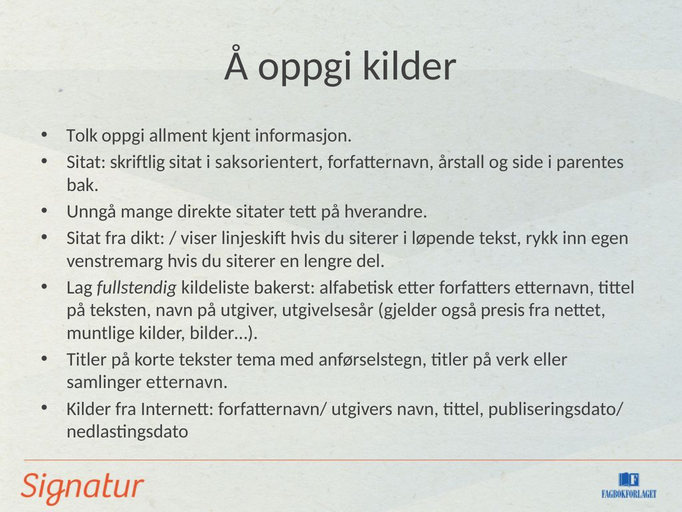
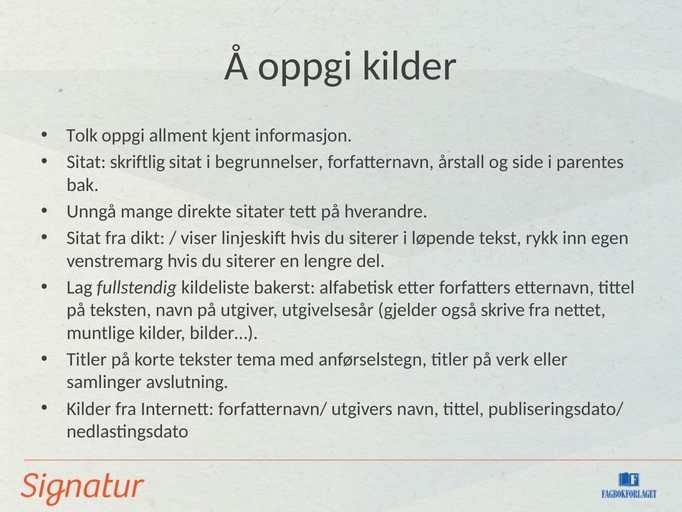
saksorientert: saksorientert -> begrunnelser (269, 162)
presis: presis -> skrive (503, 310)
samlinger etternavn: etternavn -> avslutning (187, 382)
